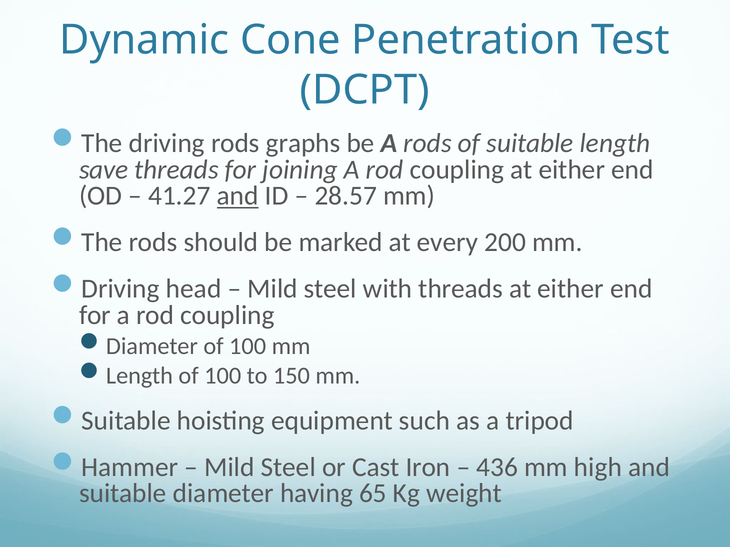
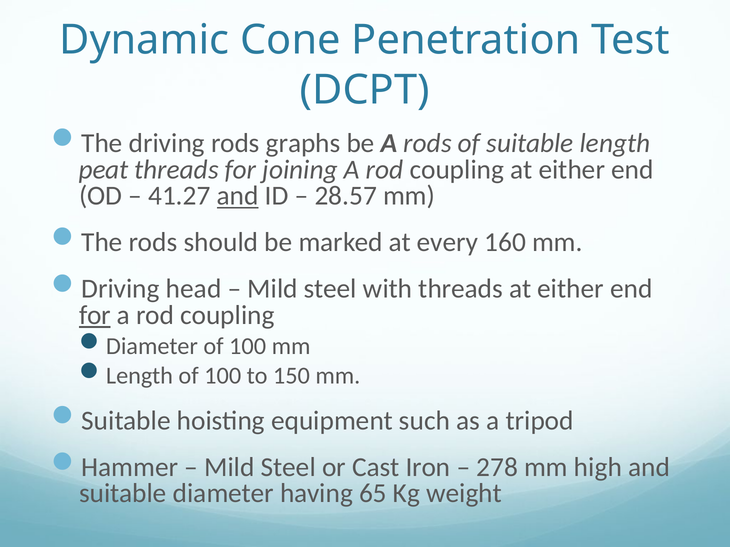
save: save -> peat (104, 170)
200: 200 -> 160 (505, 243)
for underline: none -> present (95, 315)
436: 436 -> 278 (497, 468)
